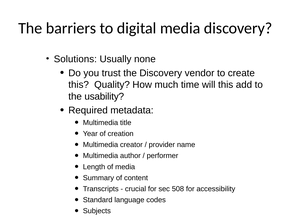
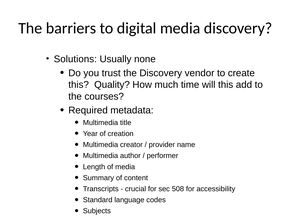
usability: usability -> courses (104, 96)
